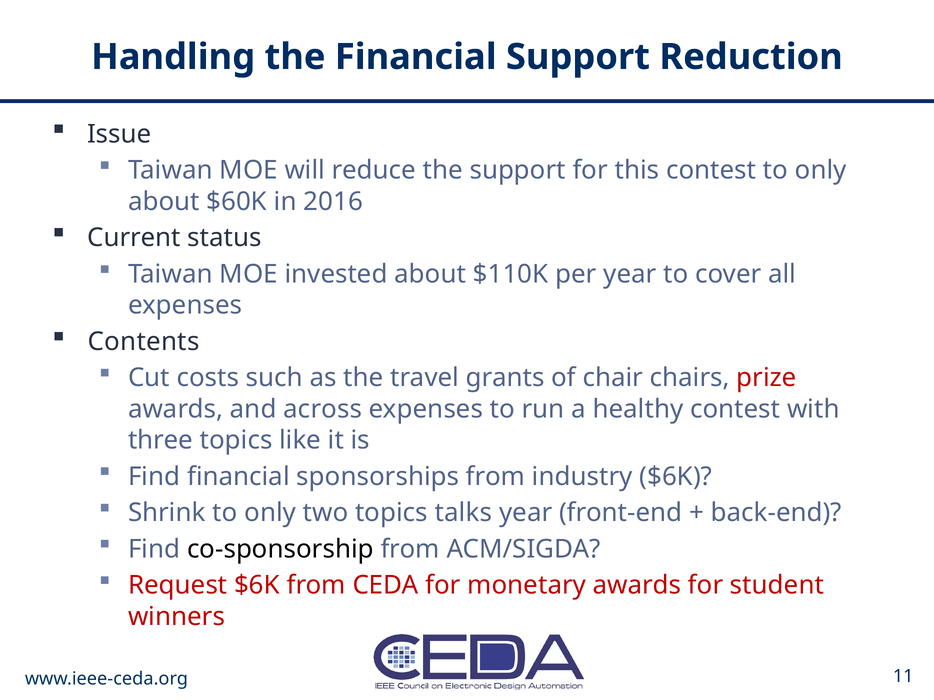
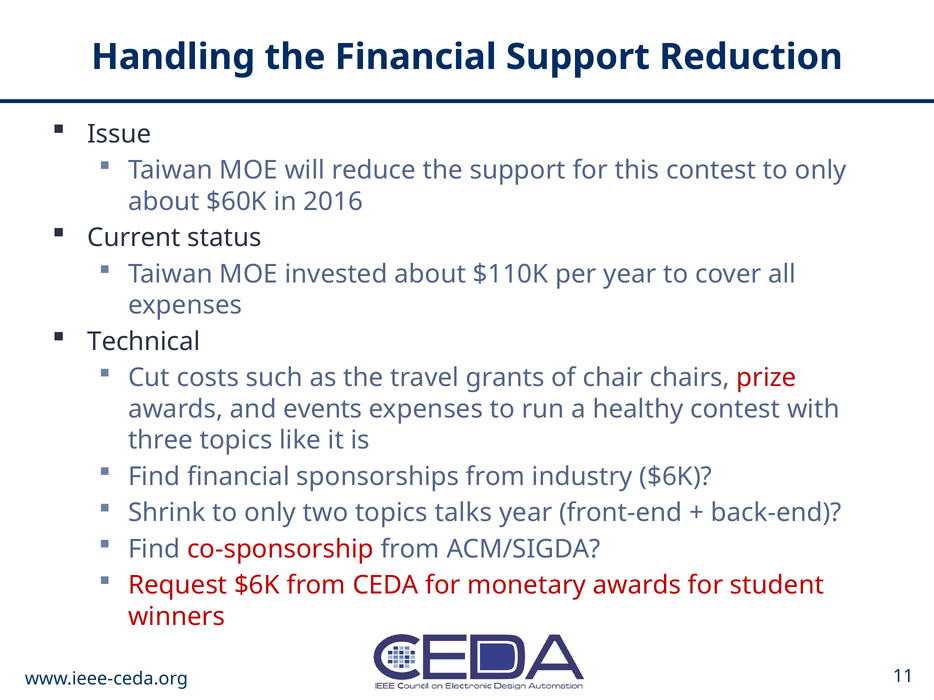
Contents: Contents -> Technical (144, 342)
across: across -> events (323, 409)
co-sponsorship colour: black -> red (280, 549)
